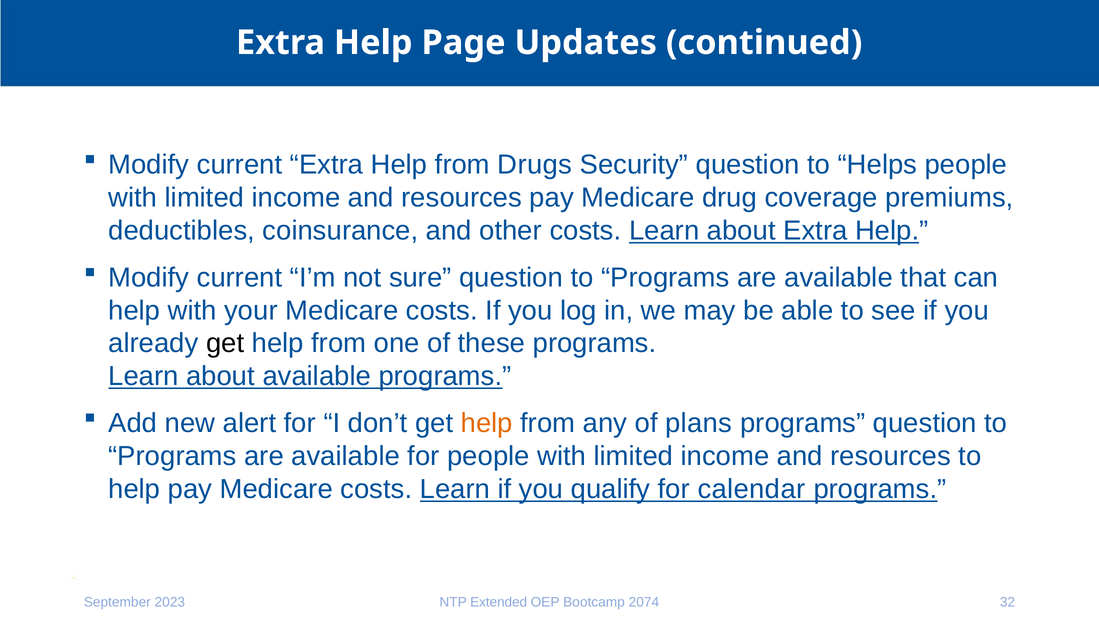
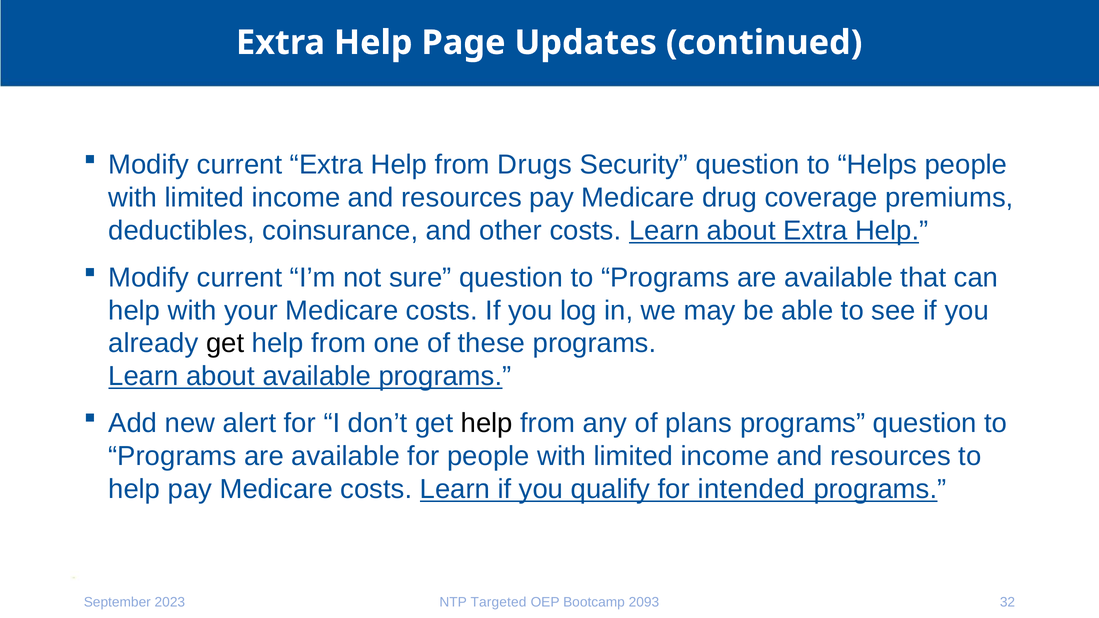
help colour: orange -> black (487, 423)
calendar: calendar -> intended (752, 489)
Extended: Extended -> Targeted (499, 603)
2074: 2074 -> 2093 (644, 603)
